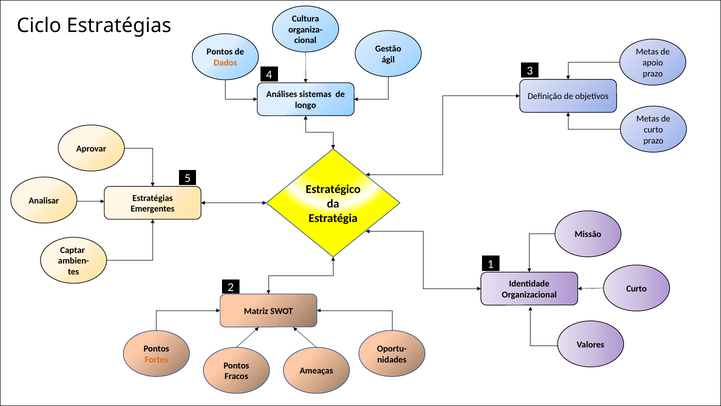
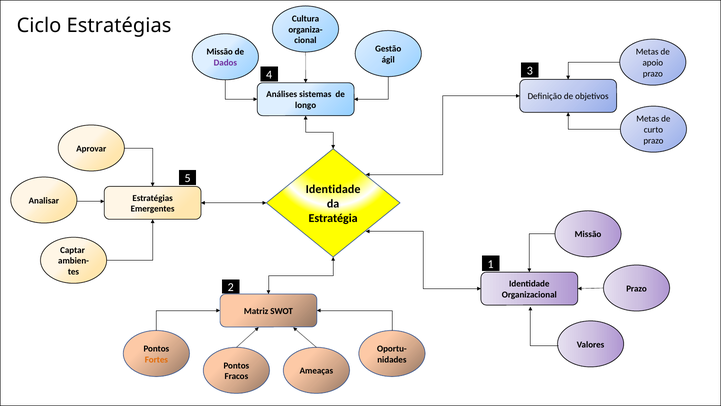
Pontos: Pontos -> Missão (220, 52)
Dados colour: orange -> purple (225, 63)
Estratégico: Estratégico -> Identidade (333, 189)
Curto: Curto -> Prazo (637, 288)
